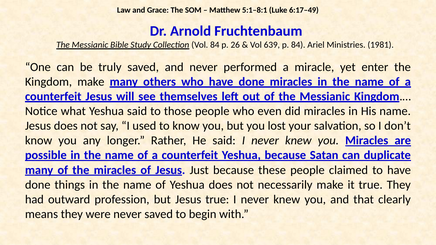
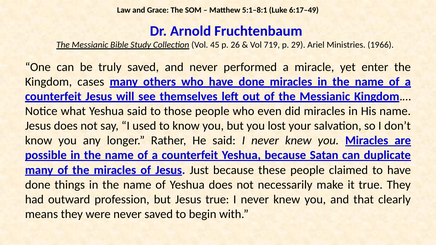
Vol 84: 84 -> 45 (215, 45)
639: 639 -> 719 (272, 45)
p 84: 84 -> 29 (298, 45)
1981: 1981 -> 1966 (381, 45)
Kingdom make: make -> cases (91, 82)
